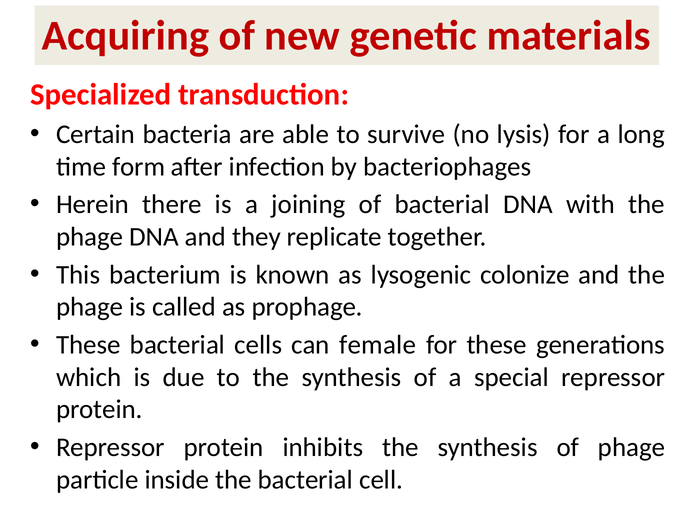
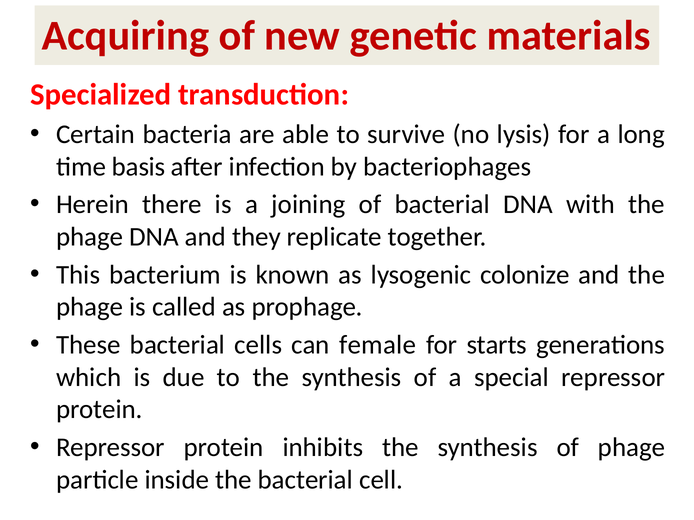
form: form -> basis (139, 167)
for these: these -> starts (497, 345)
